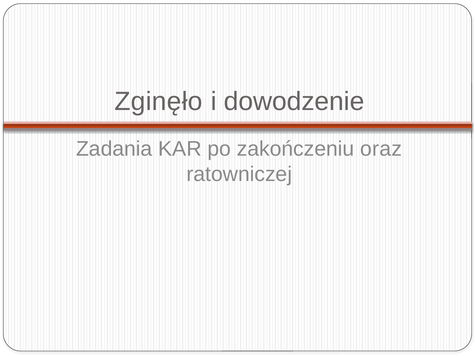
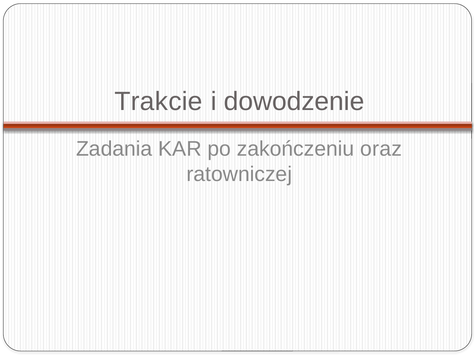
Zginęło: Zginęło -> Trakcie (159, 101)
